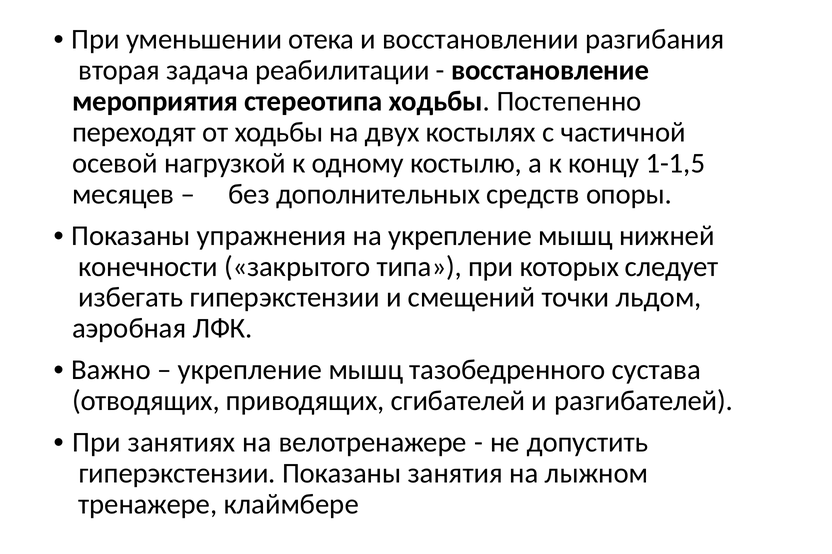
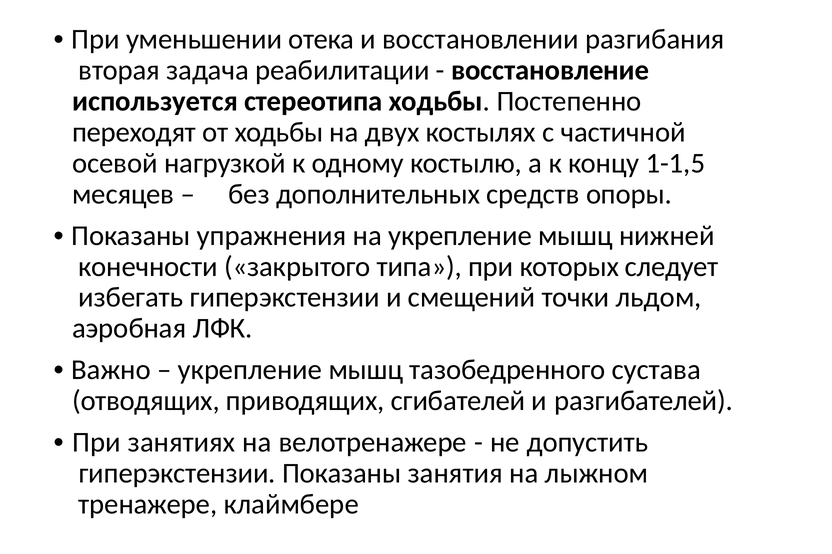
мероприятия: мероприятия -> используется (155, 101)
